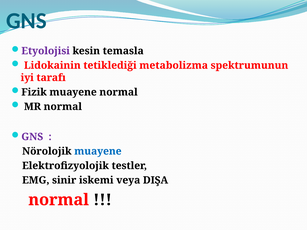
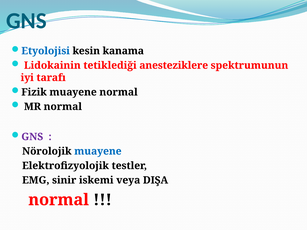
Etyolojisi colour: purple -> blue (46, 51)
temasla: temasla -> kanama (123, 51)
metabolizma: metabolizma -> anesteziklere (174, 65)
